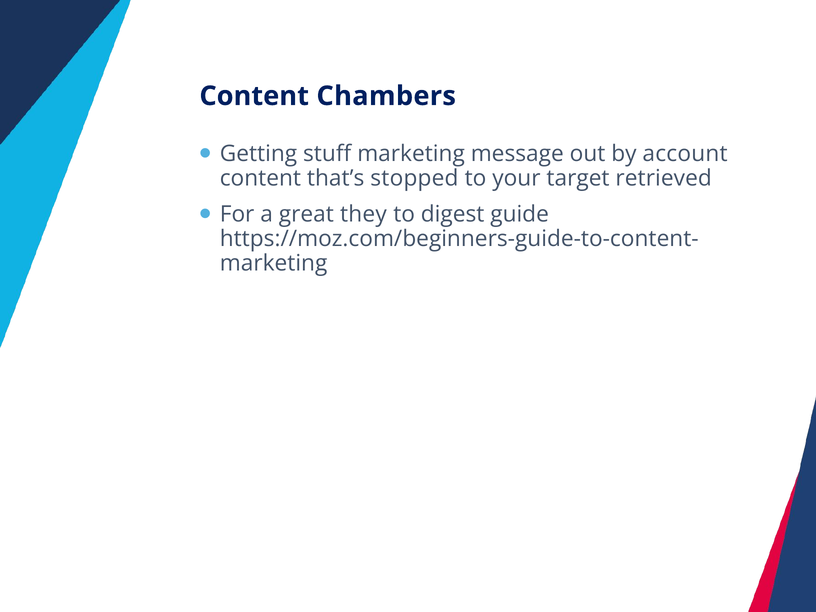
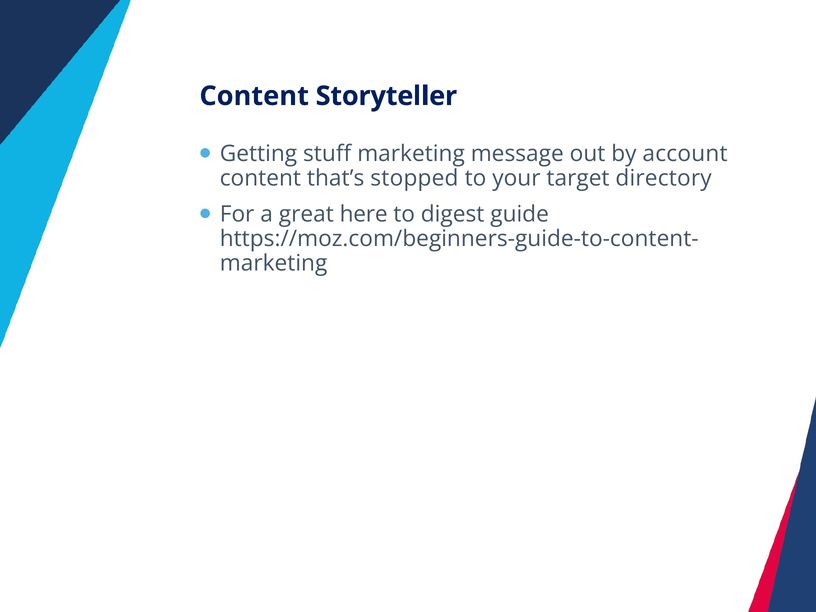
Chambers: Chambers -> Storyteller (386, 96)
retrieved: retrieved -> directory (664, 178)
they: they -> here (364, 214)
